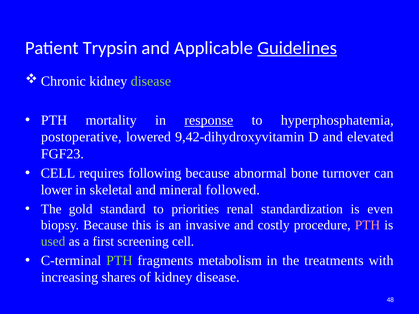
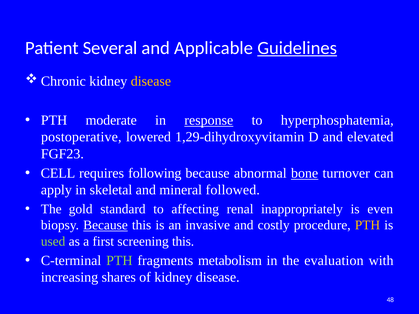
Trypsin: Trypsin -> Several (110, 48)
disease colour: light green -> yellow (151, 81)
mortality: mortality -> moderate (111, 120)
9,42-dihydroxyvitamin: 9,42-dihydroxyvitamin -> 1,29-dihydroxyvitamin (240, 137)
bone underline: none -> present (305, 173)
lower: lower -> apply (56, 190)
priorities: priorities -> affecting (195, 209)
standardization: standardization -> inappropriately (302, 209)
Because underline: none -> present (105, 225)
PTH colour: pink -> yellow (367, 225)
screening cell: cell -> this (183, 241)
treatments: treatments -> evaluation (334, 261)
